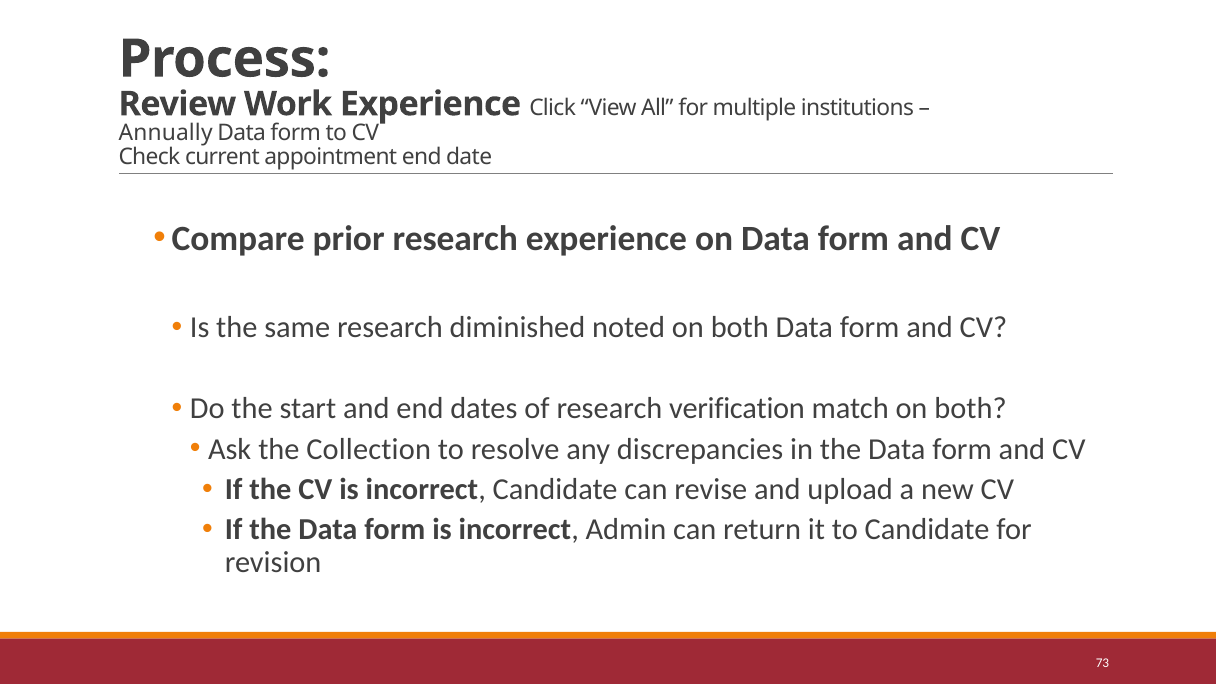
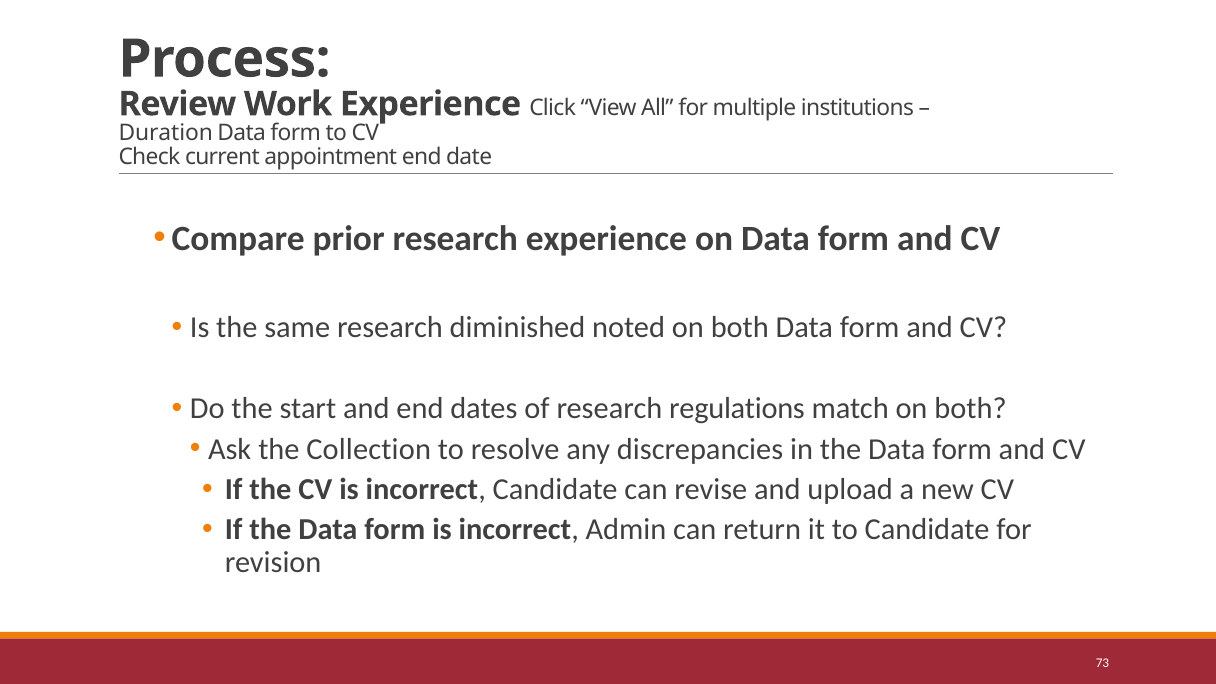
Annually: Annually -> Duration (166, 133)
verification: verification -> regulations (737, 409)
